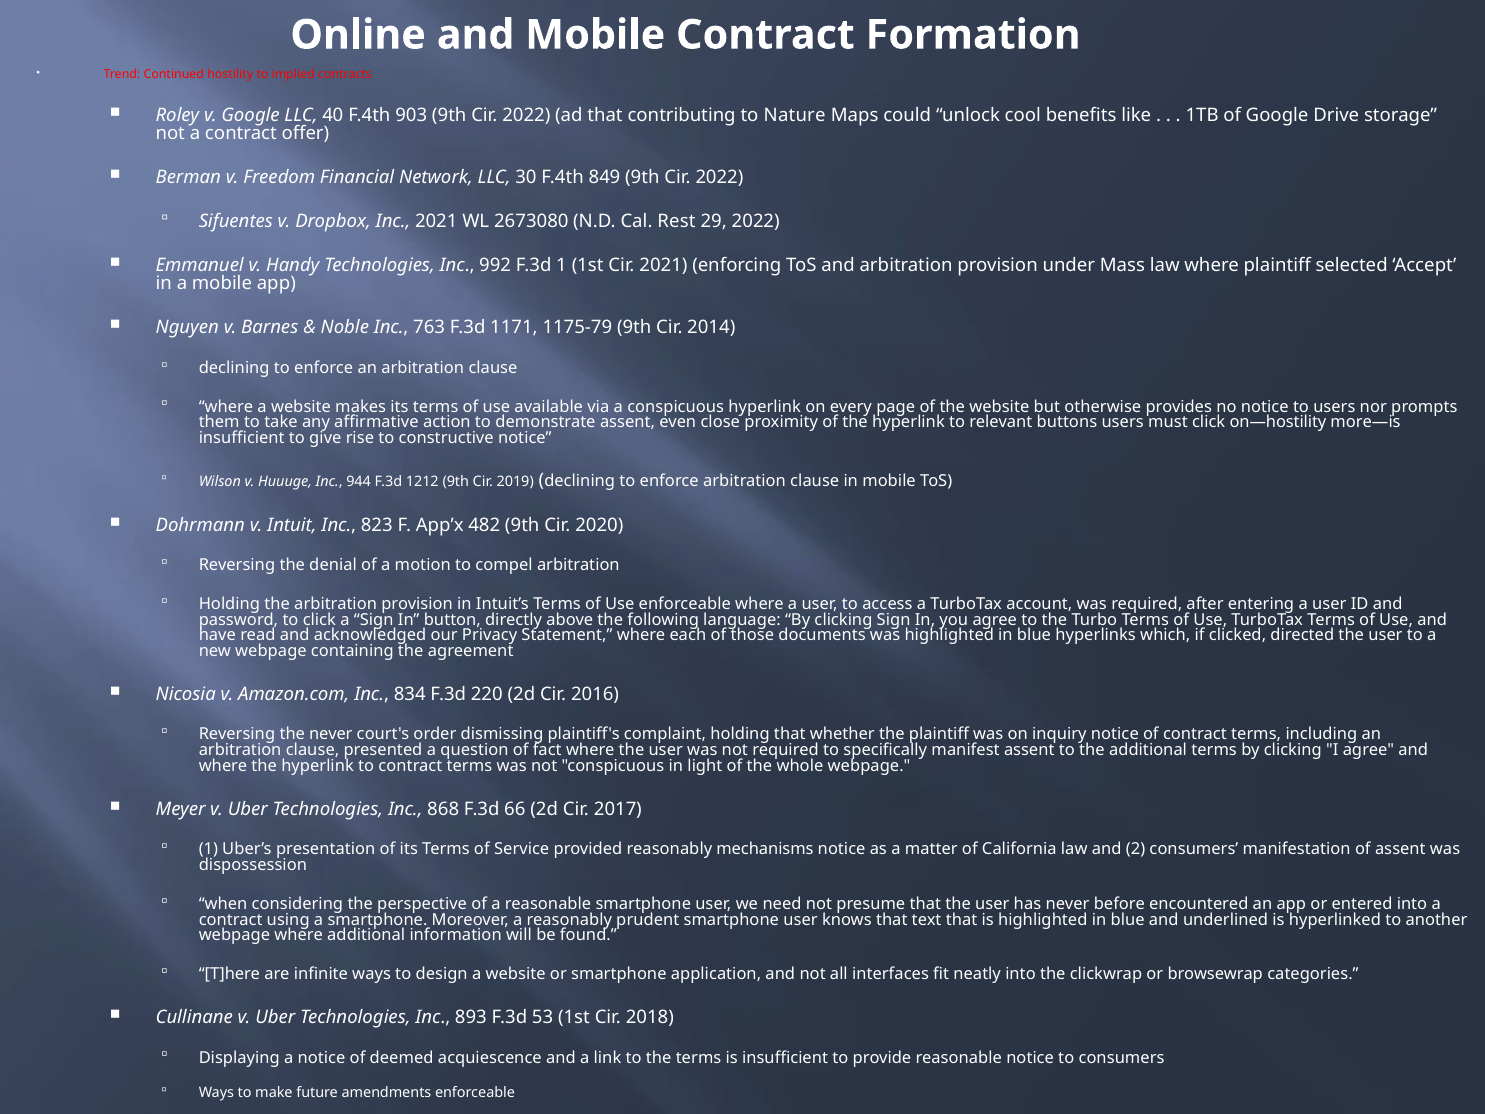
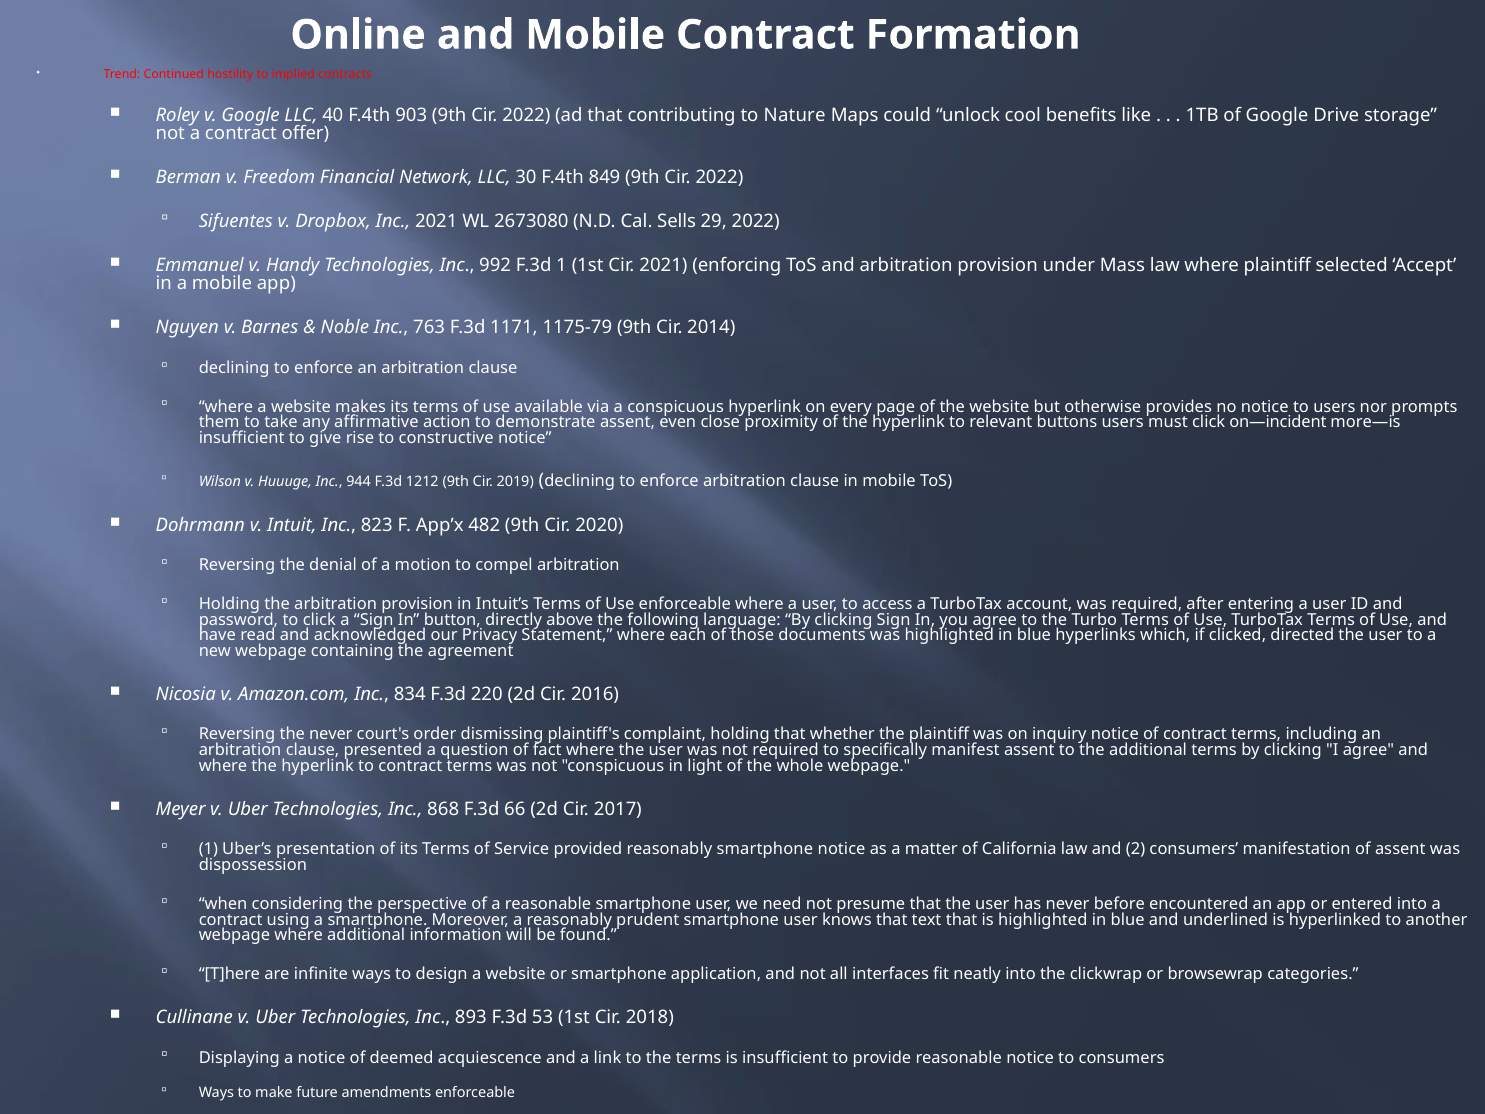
Rest: Rest -> Sells (677, 221)
on—hostility: on—hostility -> on—incident (1278, 422)
reasonably mechanisms: mechanisms -> smartphone (765, 849)
